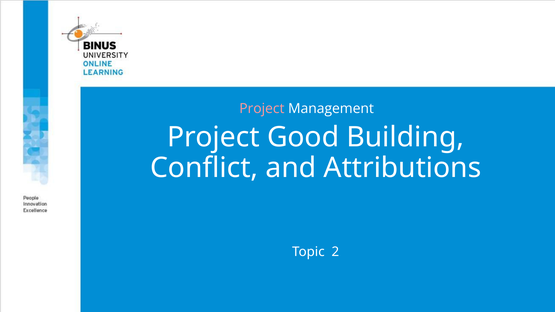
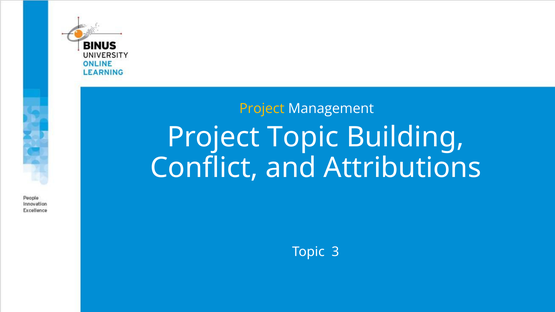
Project colour: pink -> yellow (262, 109)
Project Good: Good -> Topic (303, 137)
2: 2 -> 3 (335, 252)
